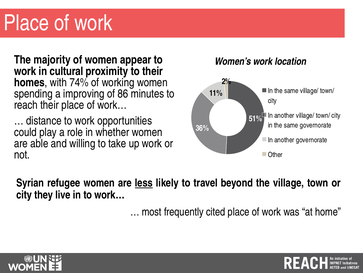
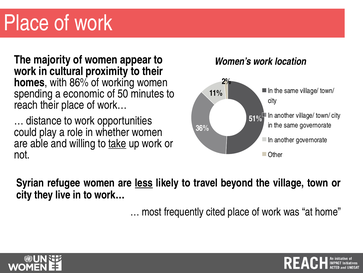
74%: 74% -> 86% (79, 82)
improving: improving -> economic (84, 94)
86: 86 -> 50 (123, 94)
take underline: none -> present (117, 143)
